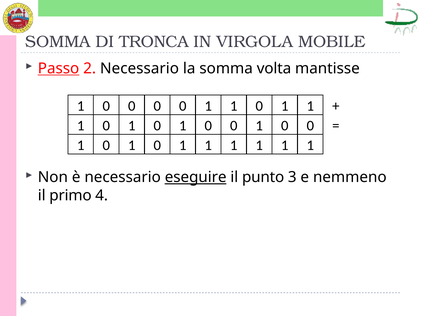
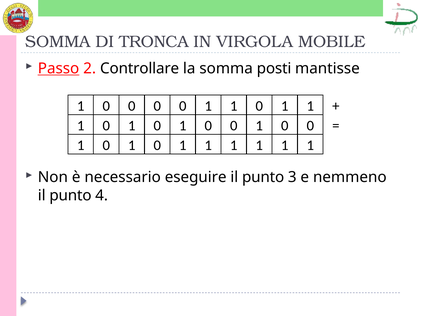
2 Necessario: Necessario -> Controllare (140, 68)
volta: volta -> posti (274, 68)
eseguire underline: present -> none (196, 177)
primo: primo -> punto (70, 195)
